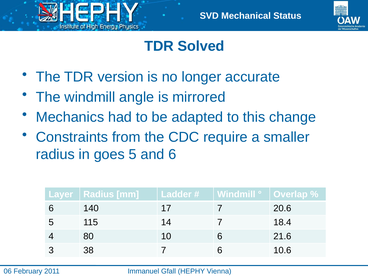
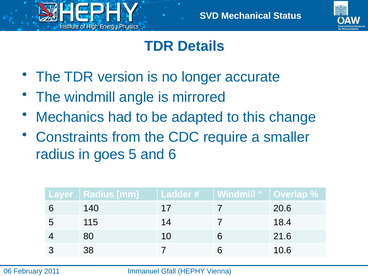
Solved: Solved -> Details (201, 46)
